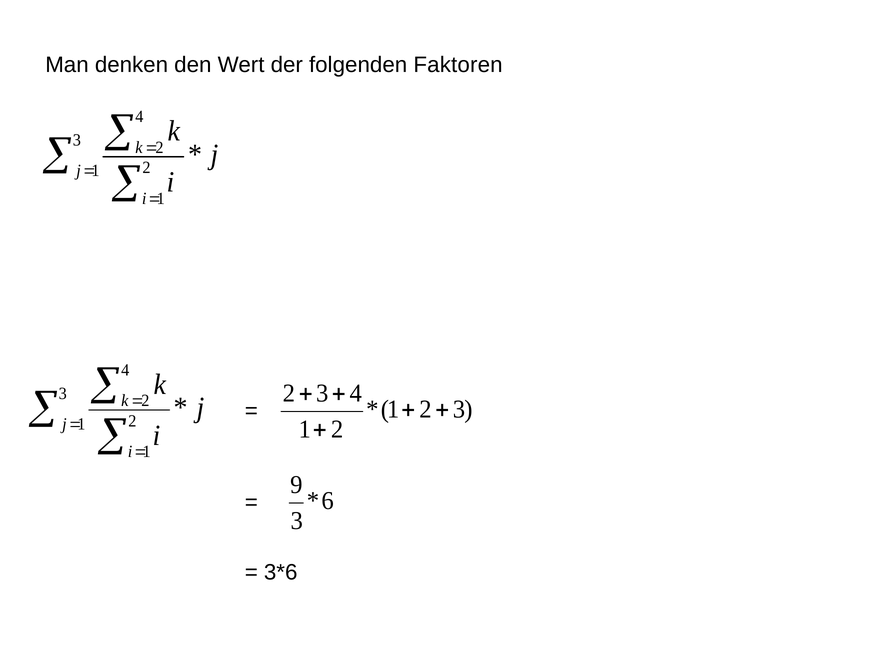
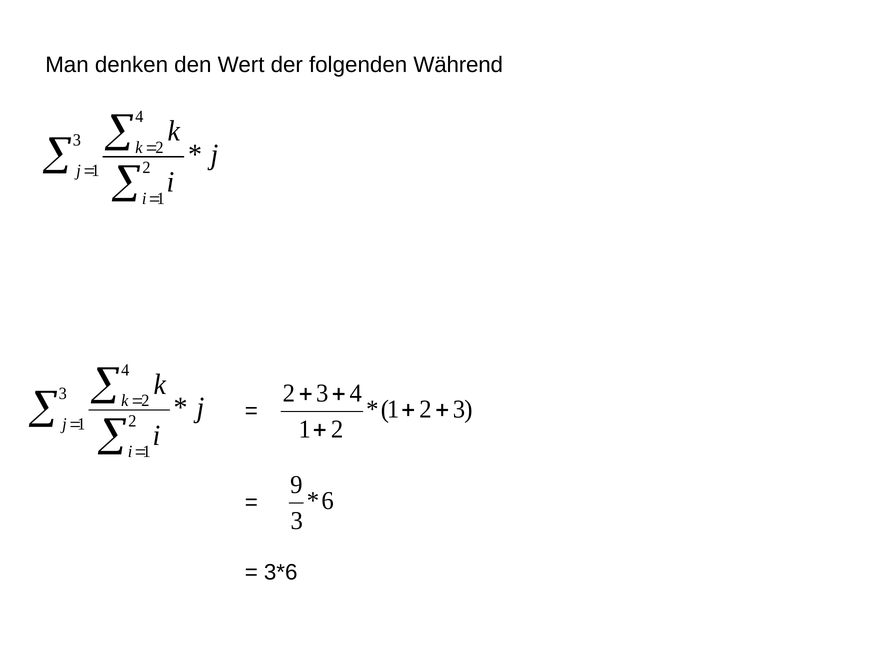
Faktoren: Faktoren -> Während (458, 65)
